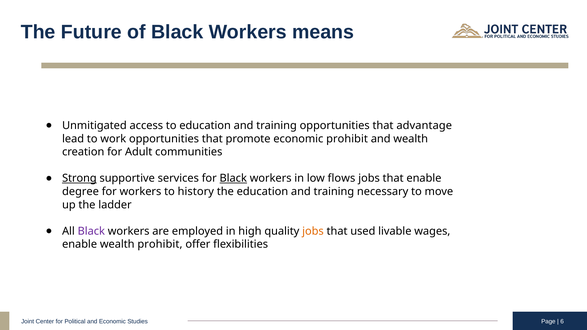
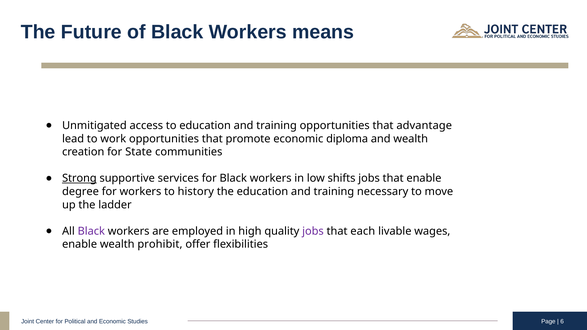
economic prohibit: prohibit -> diploma (347, 139)
Adult: Adult -> State (139, 152)
Black underline: present -> none (233, 178)
flows: flows -> shifts (342, 178)
jobs colour: orange -> purple (313, 231)
used: used -> each (363, 231)
